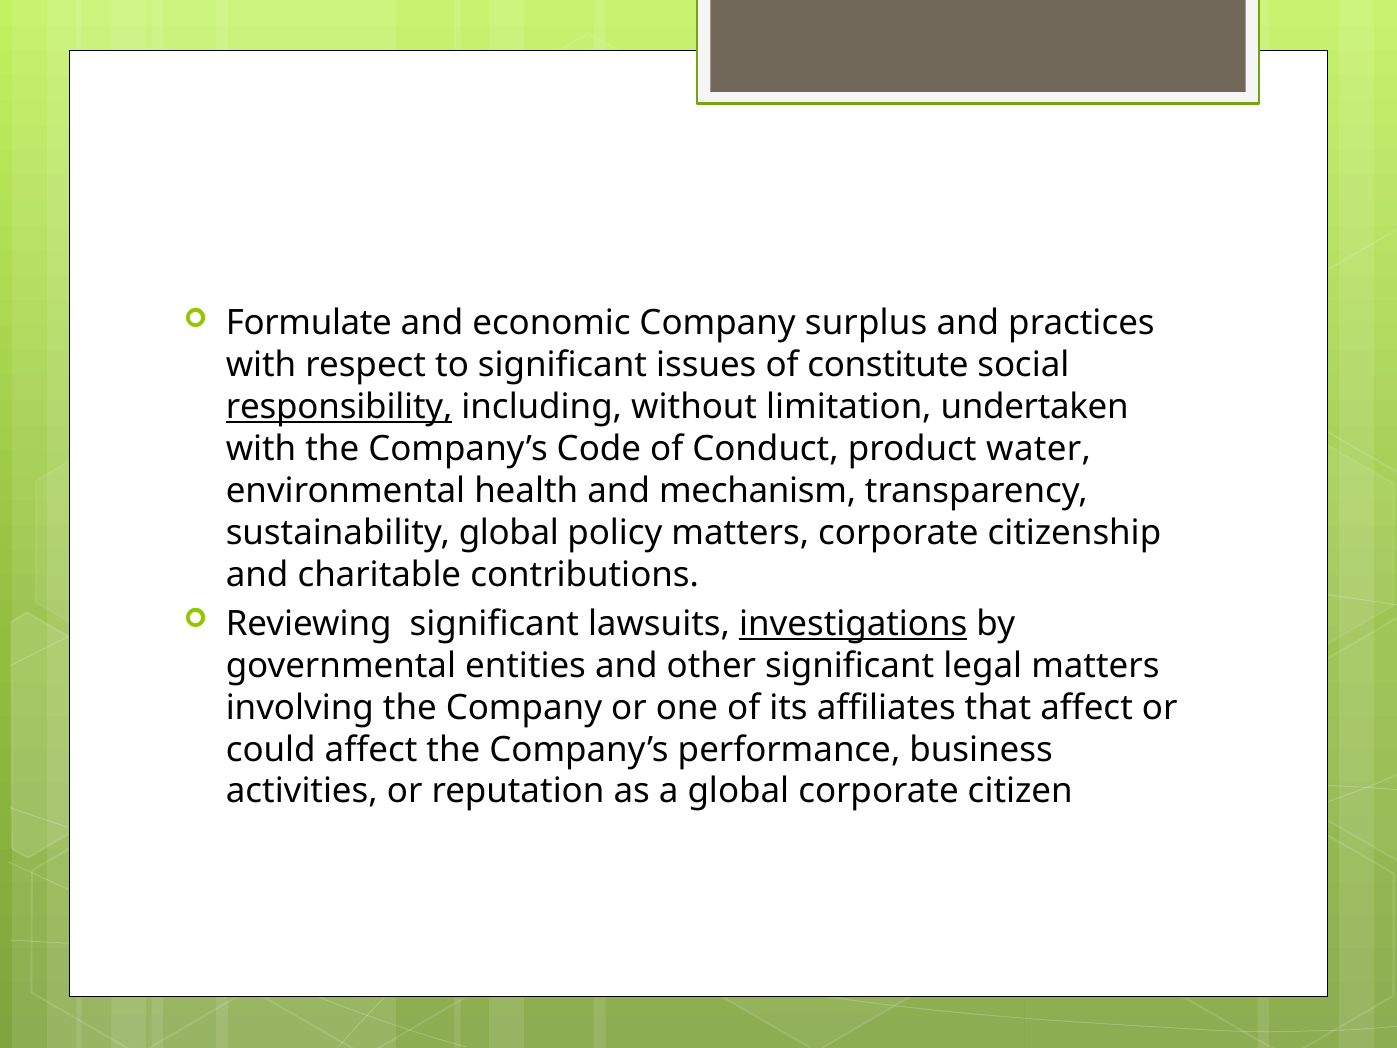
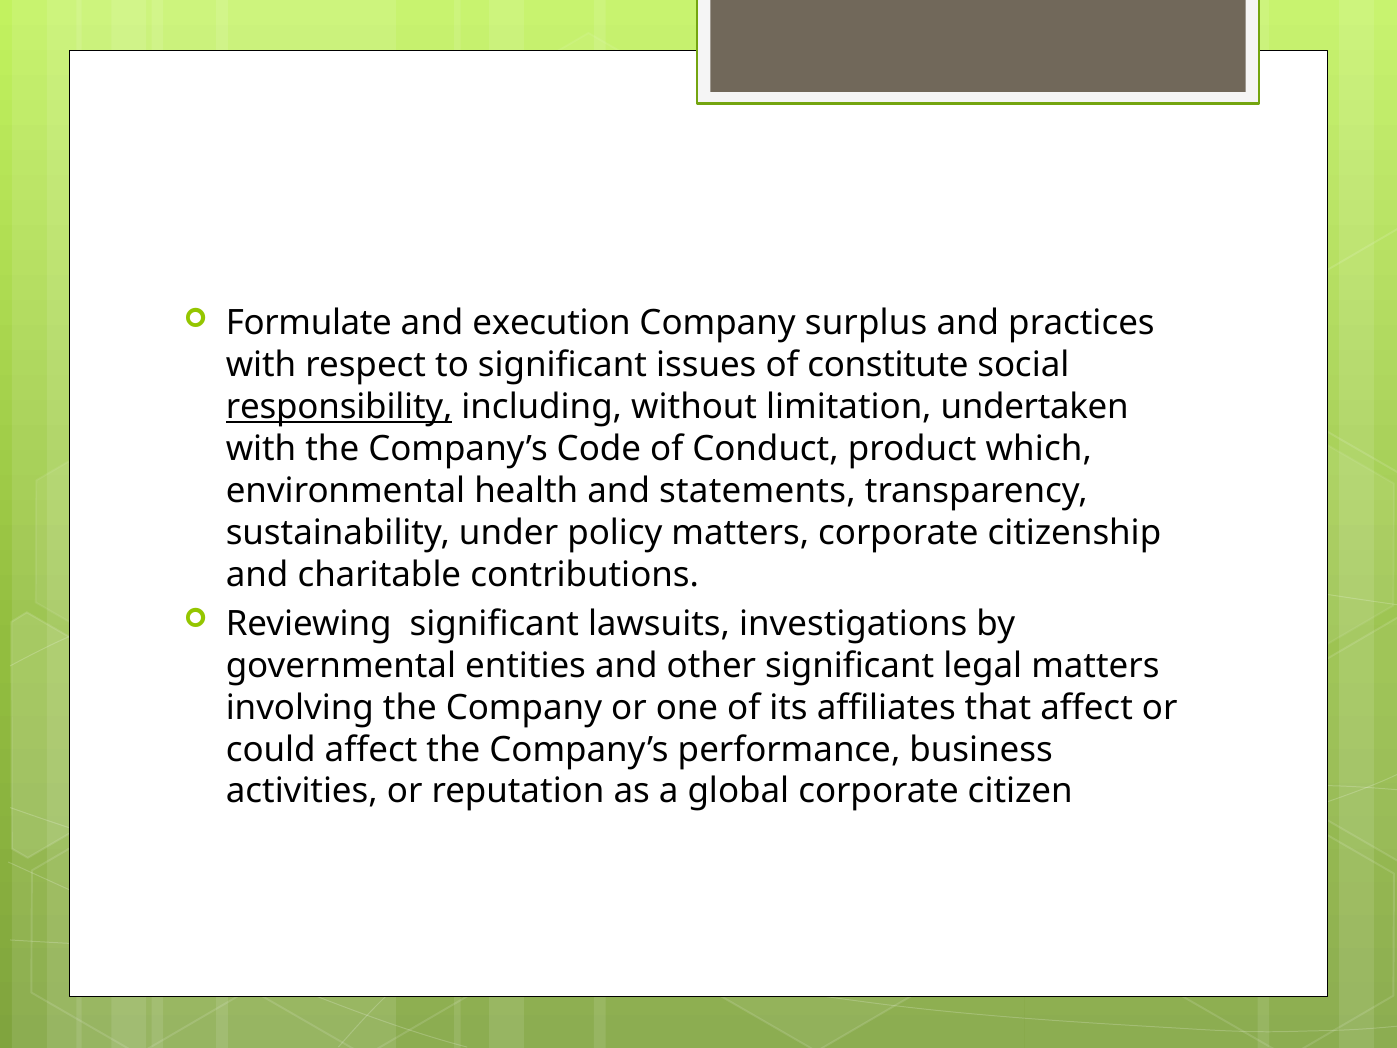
economic: economic -> execution (552, 323)
water: water -> which (1039, 449)
mechanism: mechanism -> statements (757, 491)
sustainability global: global -> under (509, 533)
investigations underline: present -> none (853, 624)
